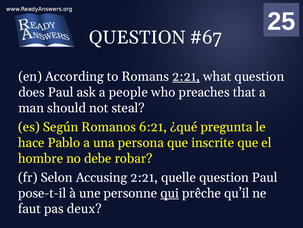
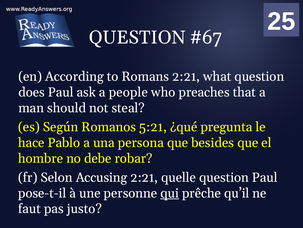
2:21 underline: present -> none (186, 76)
6:21: 6:21 -> 5:21 (153, 127)
inscrite: inscrite -> besides (213, 142)
deux: deux -> justo (84, 208)
